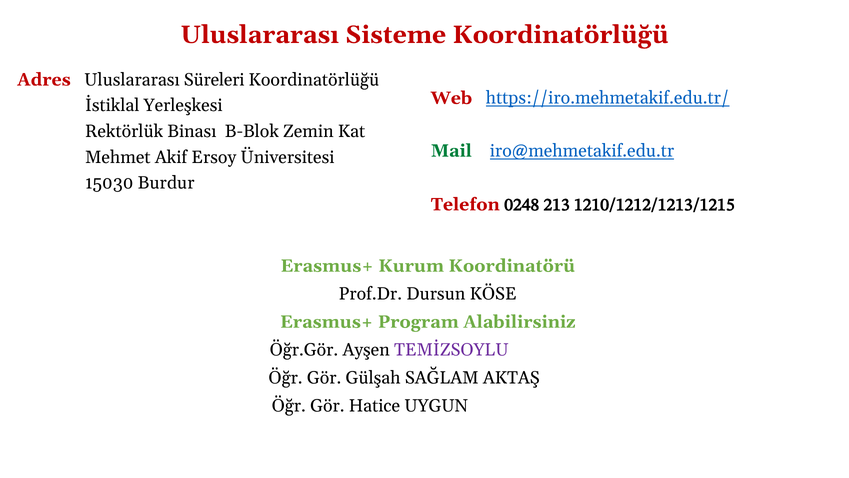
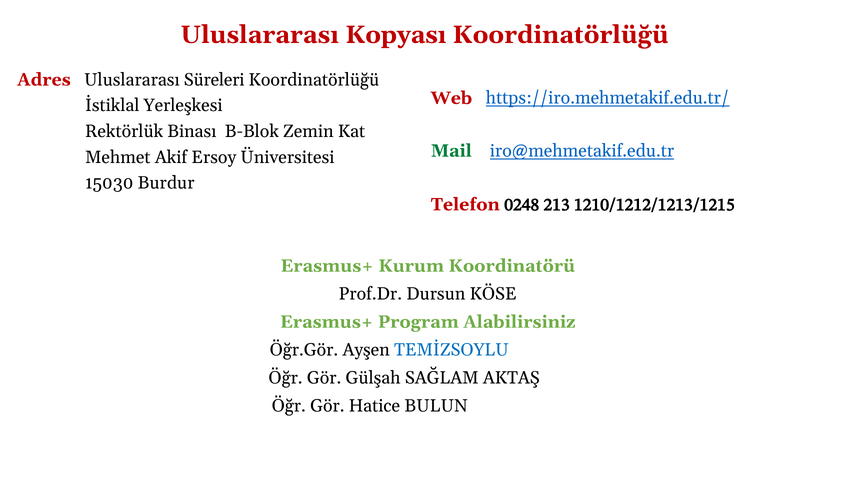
Sisteme: Sisteme -> Kopyası (396, 35)
TEMİZSOYLU colour: purple -> blue (451, 350)
UYGUN: UYGUN -> BULUN (436, 406)
